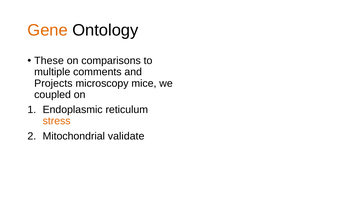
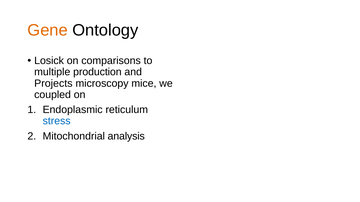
These: These -> Losick (49, 61)
comments: comments -> production (97, 72)
stress colour: orange -> blue (57, 121)
validate: validate -> analysis (126, 136)
